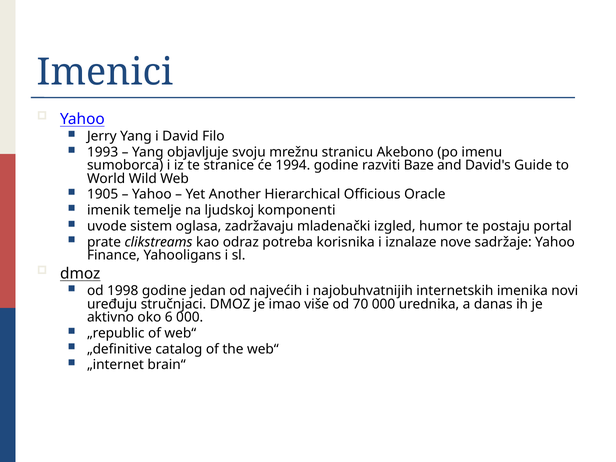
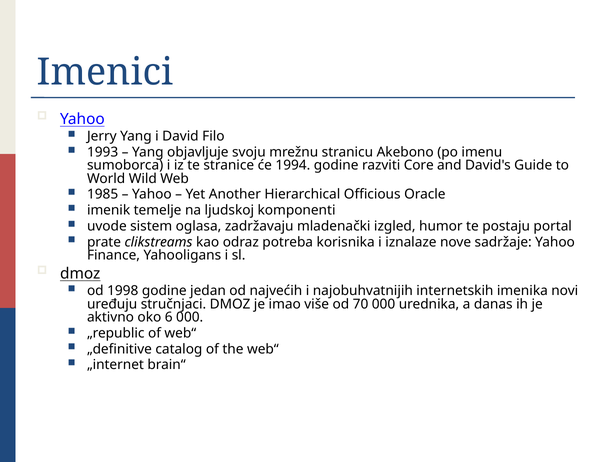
Baze: Baze -> Core (419, 165)
1905: 1905 -> 1985 (103, 194)
